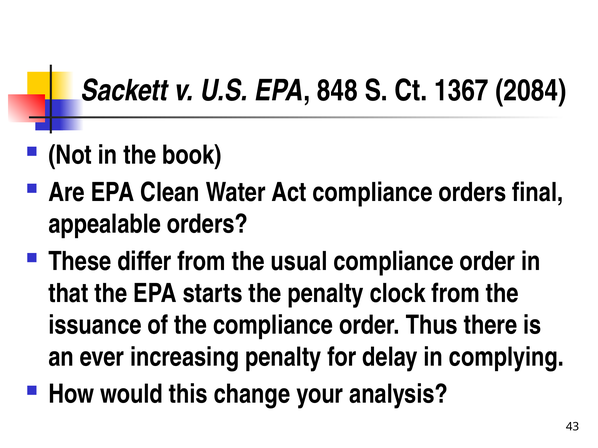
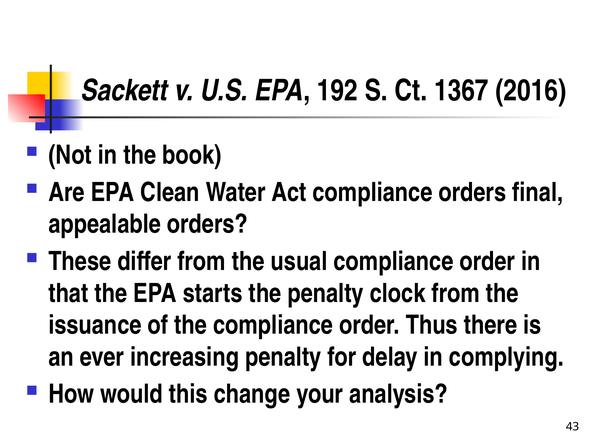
848: 848 -> 192 (337, 91)
2084: 2084 -> 2016 (531, 91)
